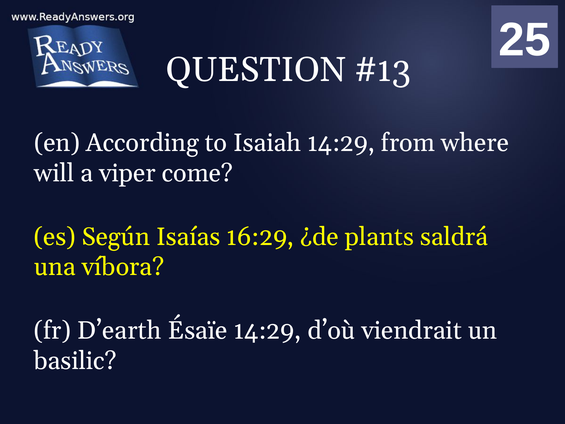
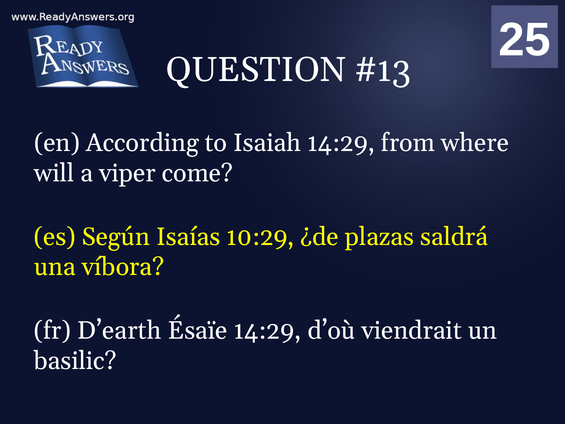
16:29: 16:29 -> 10:29 (260, 237)
plants: plants -> plazas (379, 237)
